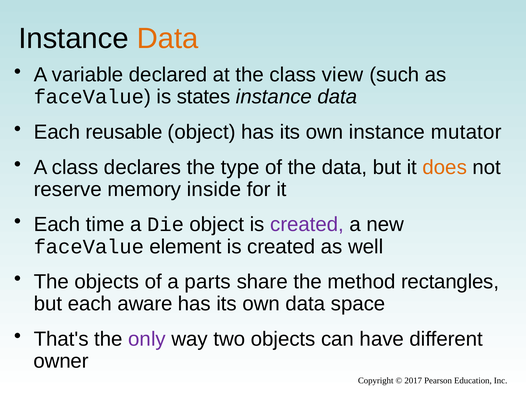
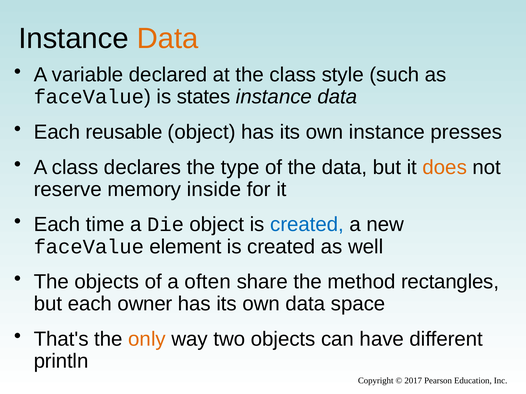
view: view -> style (343, 75)
mutator: mutator -> presses (466, 132)
created colour: purple -> blue (307, 225)
parts: parts -> often (208, 282)
aware: aware -> owner (145, 304)
only colour: purple -> orange (147, 340)
owner: owner -> println (61, 362)
